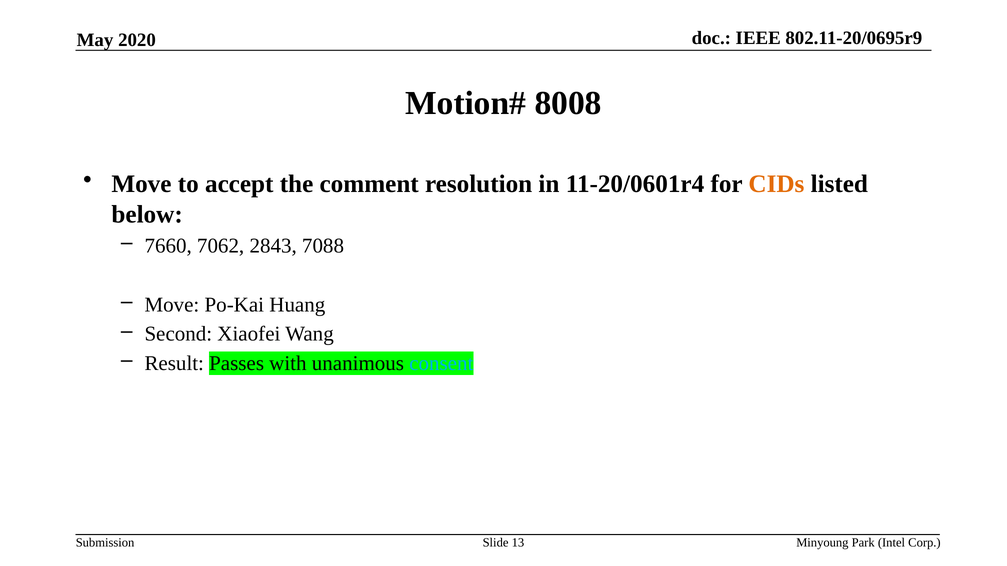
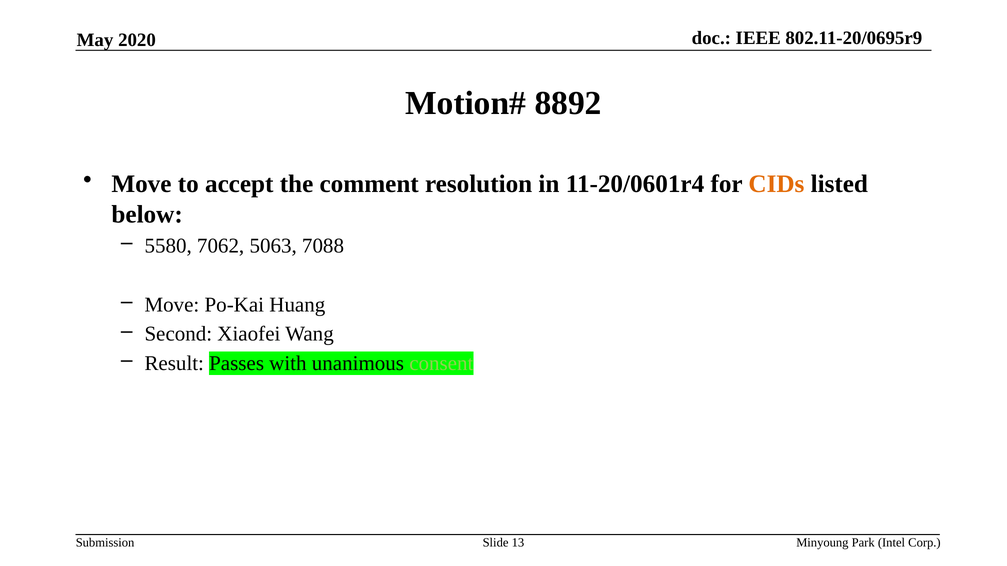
8008: 8008 -> 8892 (568, 103)
7660: 7660 -> 5580 (168, 246)
2843: 2843 -> 5063 (273, 246)
consent colour: light blue -> light green (441, 364)
